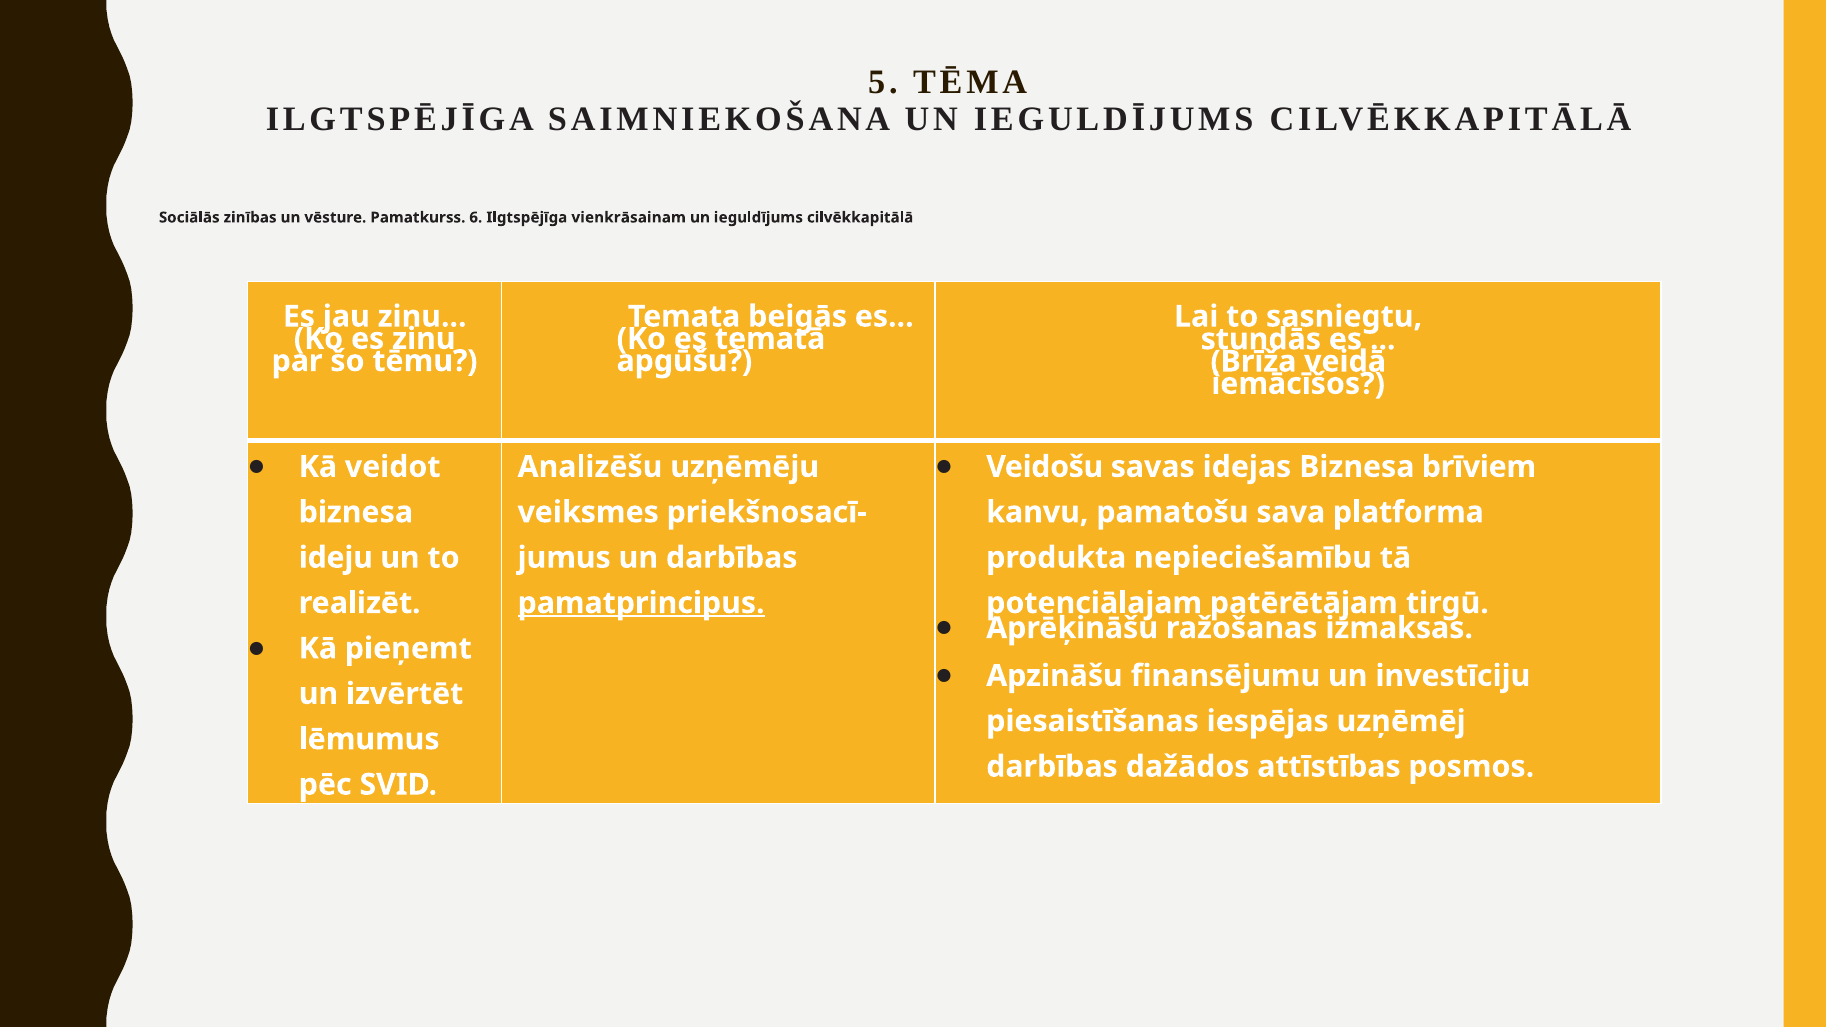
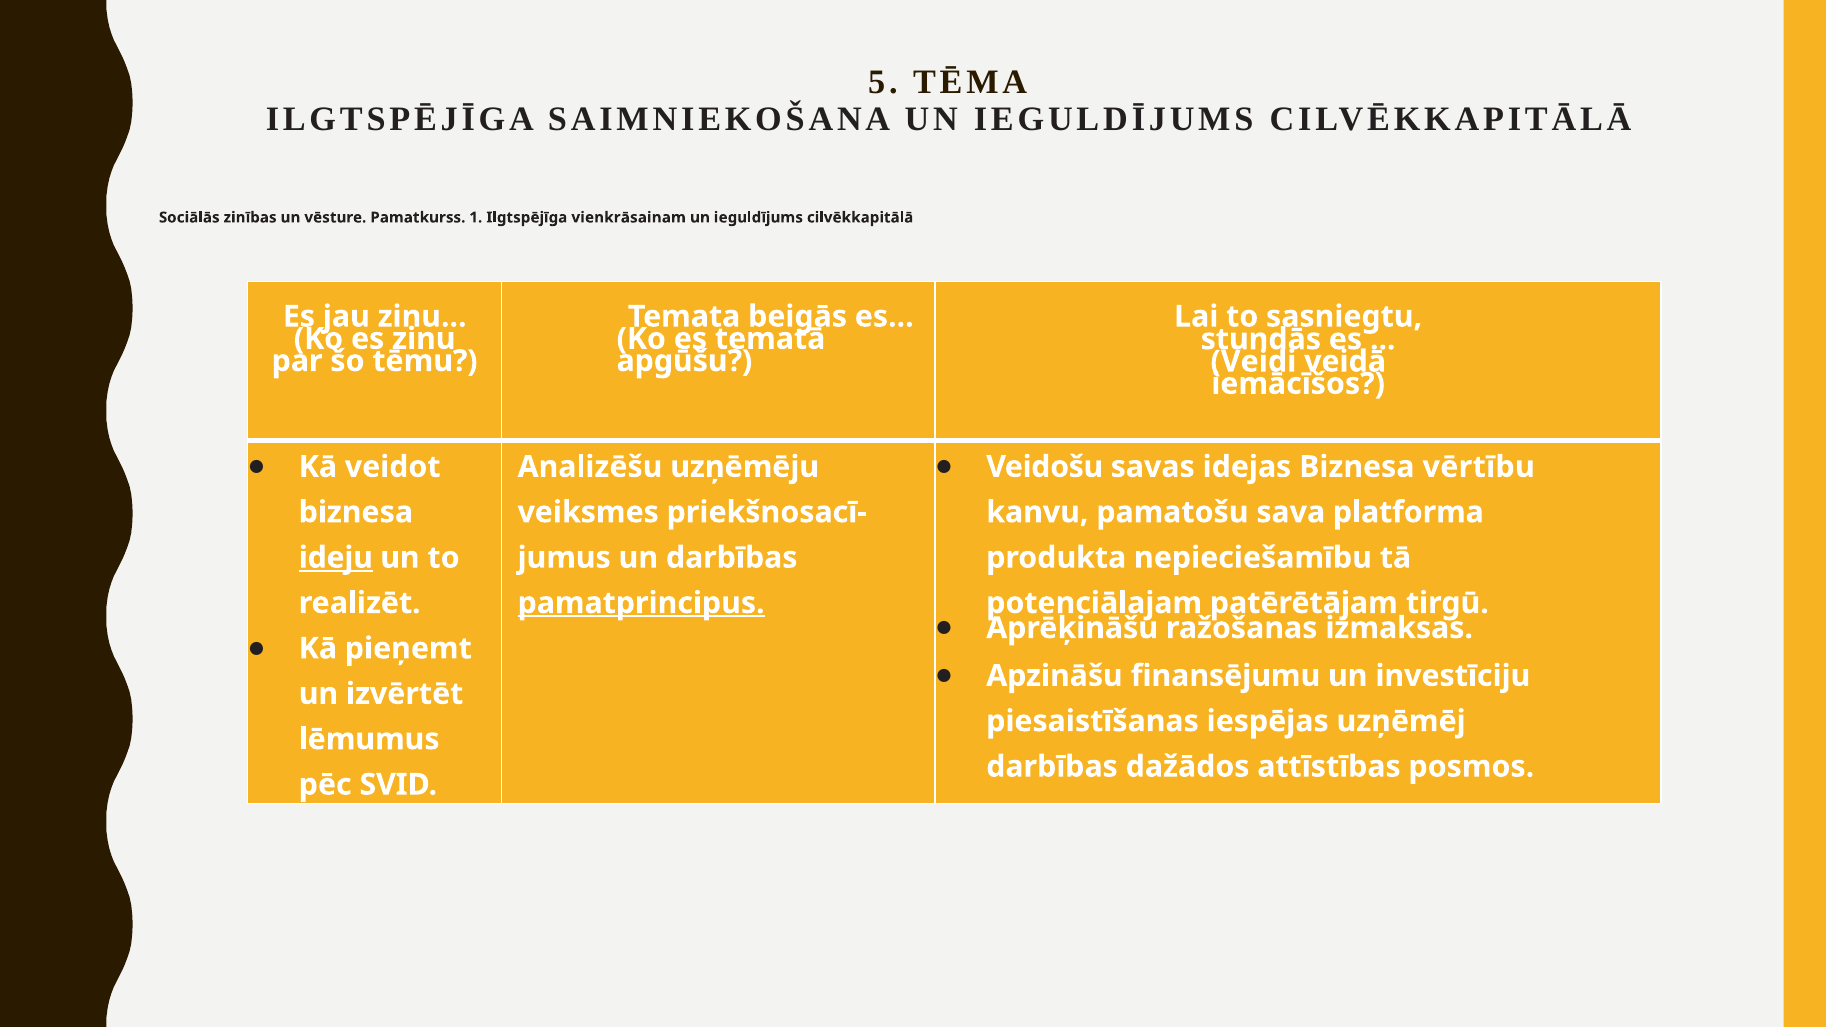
6: 6 -> 1 (476, 217)
Brīža: Brīža -> Veidi (1253, 362)
brīviem: brīviem -> vērtību (1479, 467)
ideju underline: none -> present (336, 558)
